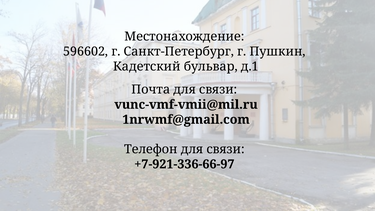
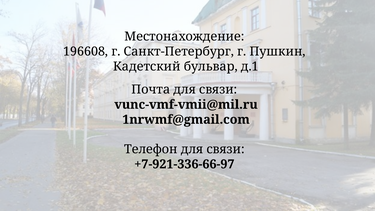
596602: 596602 -> 196608 (86, 51)
